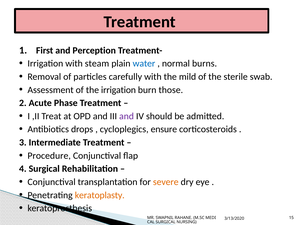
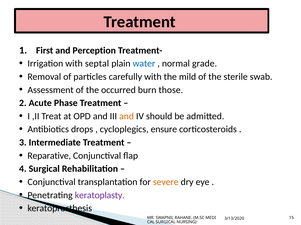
steam: steam -> septal (97, 64)
burns: burns -> grade (205, 64)
the irrigation: irrigation -> occurred (118, 90)
and colour: purple -> orange (127, 117)
Procedure: Procedure -> Reparative (49, 156)
keratoplasty colour: orange -> purple (100, 196)
